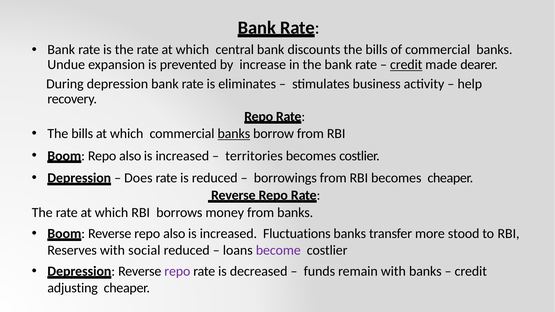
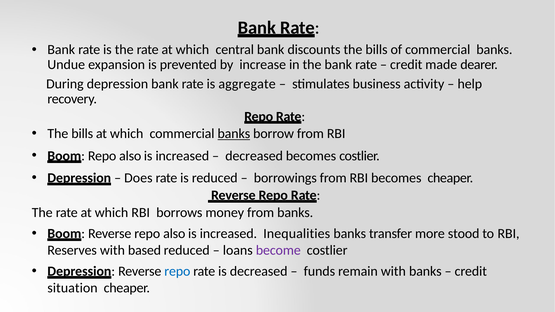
credit underline: present -> none (406, 65)
eliminates: eliminates -> aggregate (247, 84)
territories: territories -> decreased (254, 156)
Fluctuations: Fluctuations -> Inequalities (297, 234)
social: social -> based (144, 250)
repo colour: purple -> blue (177, 272)
adjusting: adjusting -> situation (72, 288)
